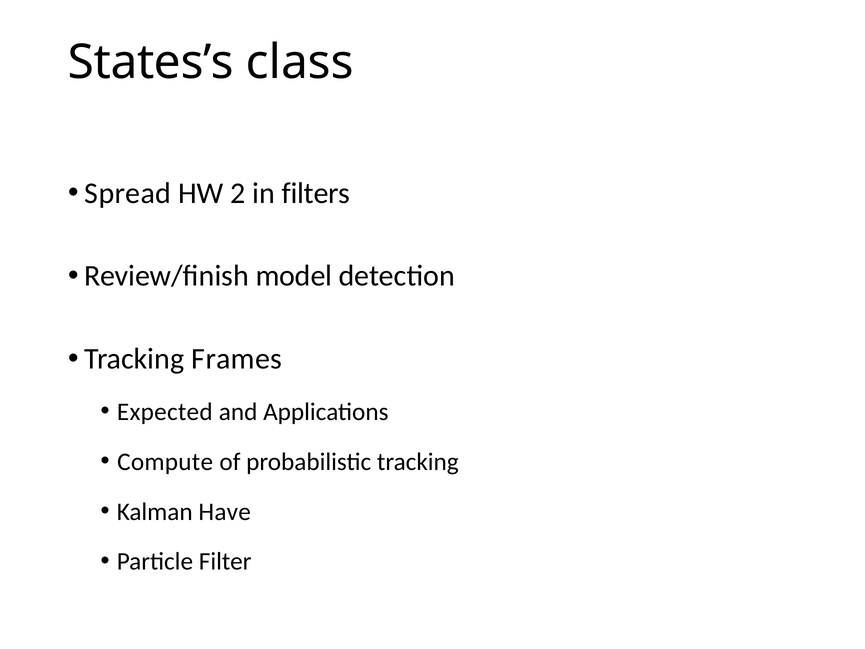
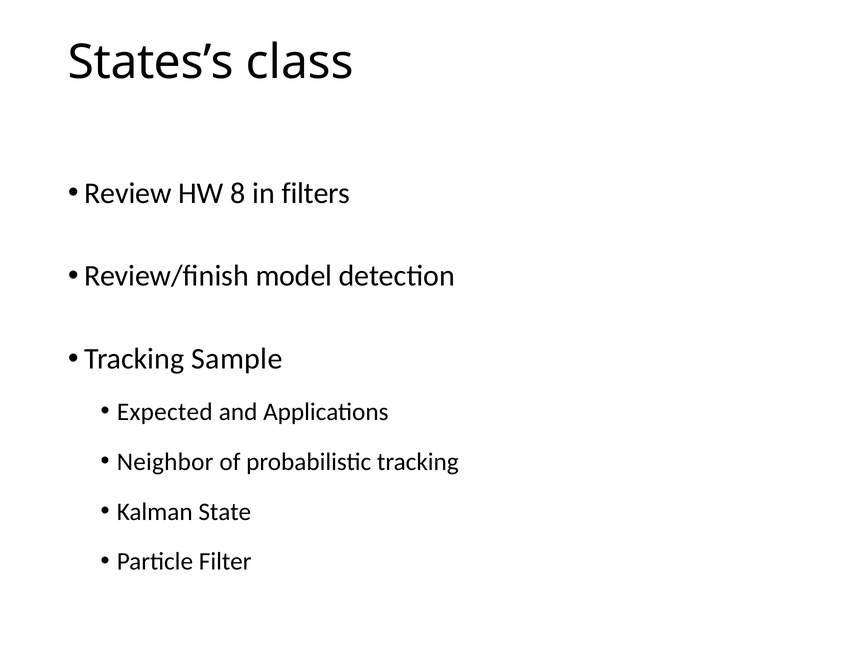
Spread: Spread -> Review (128, 193)
2: 2 -> 8 (238, 193)
Frames: Frames -> Sample (237, 359)
Compute: Compute -> Neighbor (165, 462)
Have: Have -> State (225, 512)
